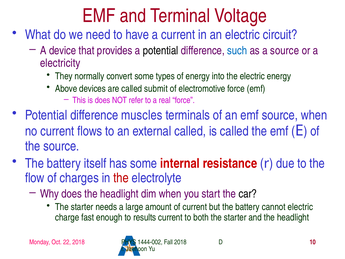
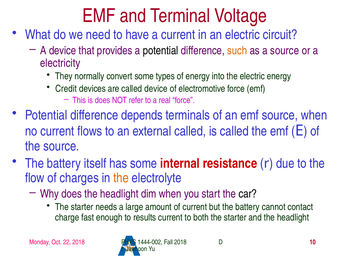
such colour: blue -> orange (237, 51)
Above: Above -> Credit (66, 89)
called submit: submit -> device (156, 89)
muscles: muscles -> depends (142, 115)
the colour: red -> orange (121, 178)
cannot electric: electric -> contact (300, 207)
